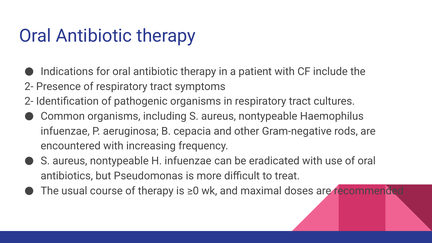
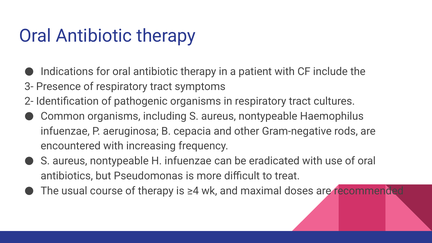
2-: 2- -> 3- (29, 86)
≥0: ≥0 -> ≥4 (193, 191)
